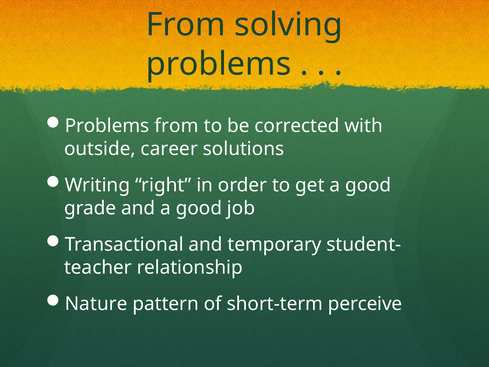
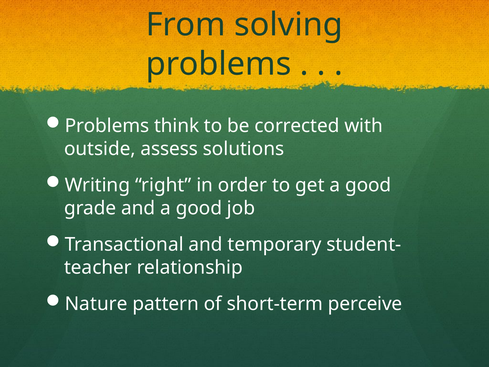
Problems from: from -> think (177, 126)
career: career -> assess (169, 149)
